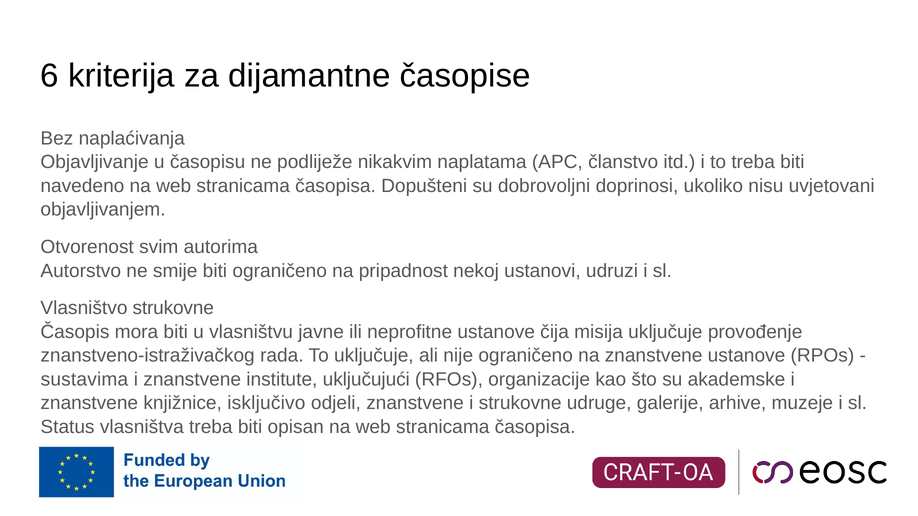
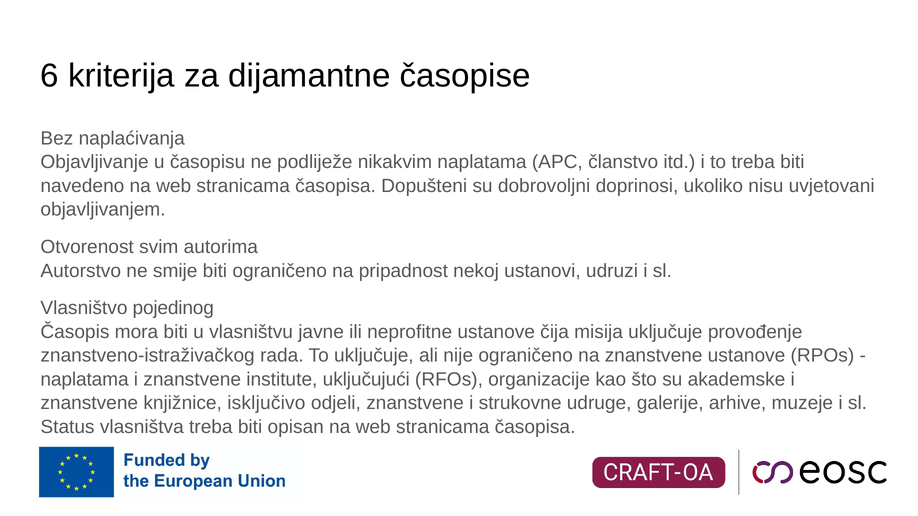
Vlasništvo strukovne: strukovne -> pojedinog (173, 308)
sustavima: sustavima -> naplatama (85, 380)
